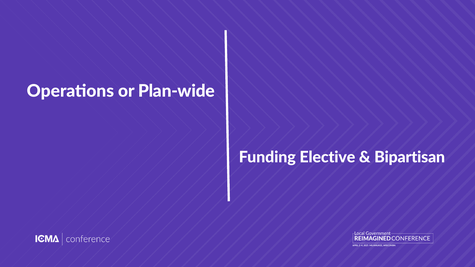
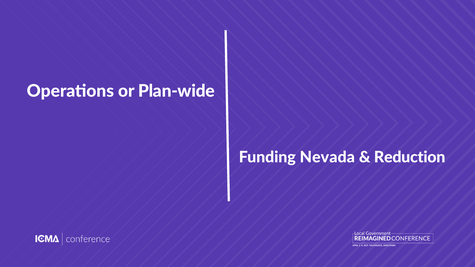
Elective: Elective -> Nevada (327, 158)
Bipartisan: Bipartisan -> Reduction (410, 158)
